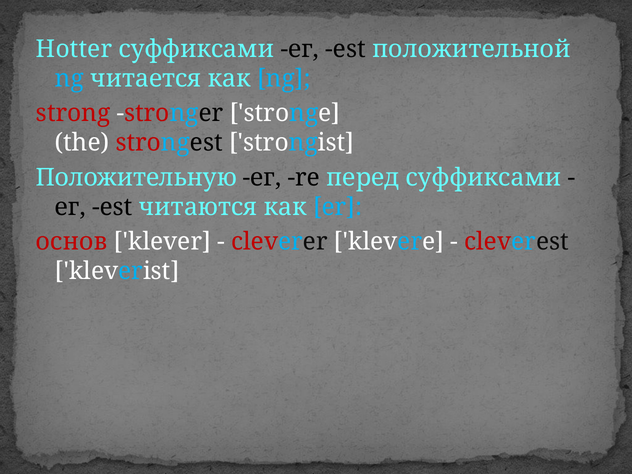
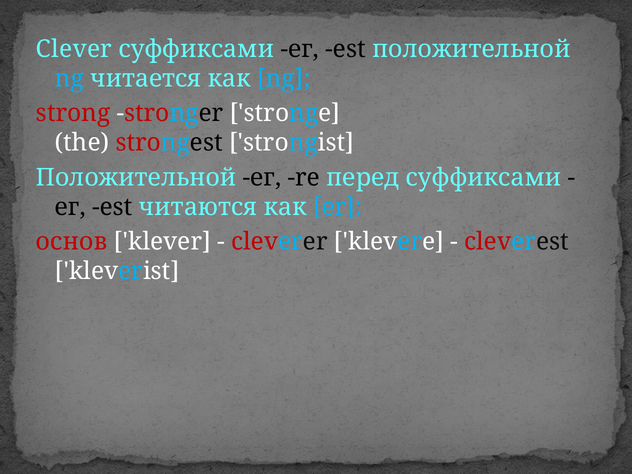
Hotter: Hotter -> Clever (74, 49)
Положительную: Положительную -> Положительной (136, 178)
